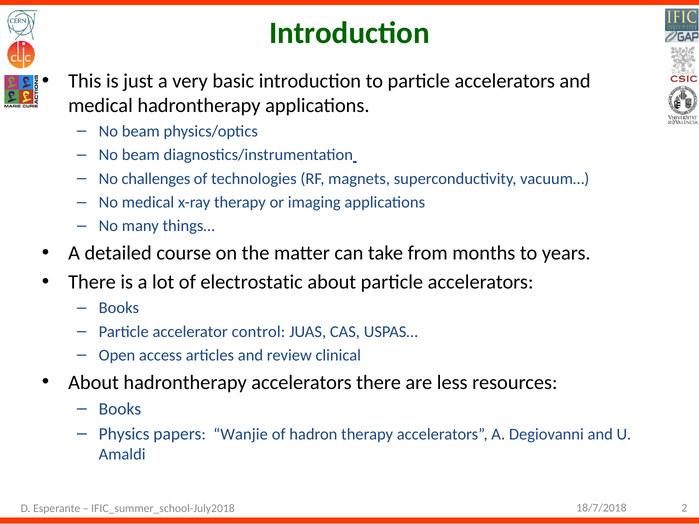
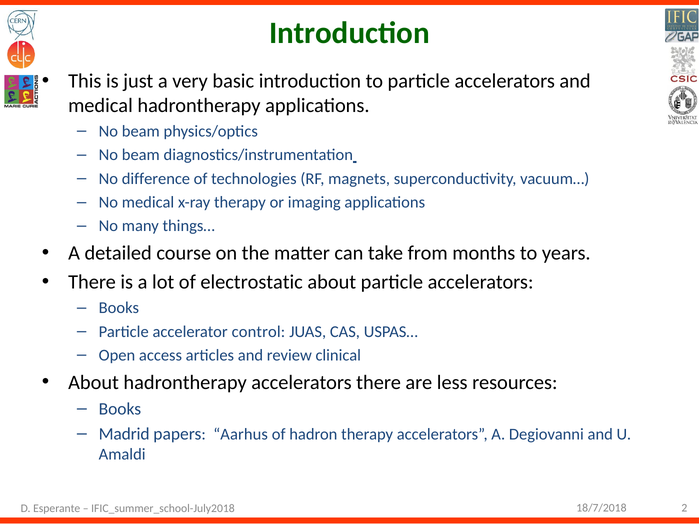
challenges: challenges -> difference (156, 179)
Physics: Physics -> Madrid (124, 434)
Wanjie: Wanjie -> Aarhus (241, 434)
